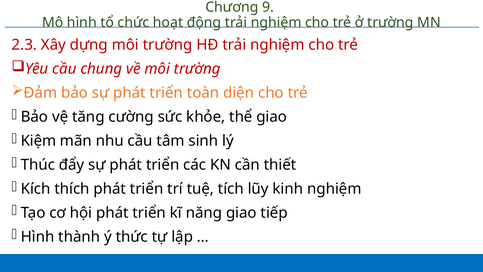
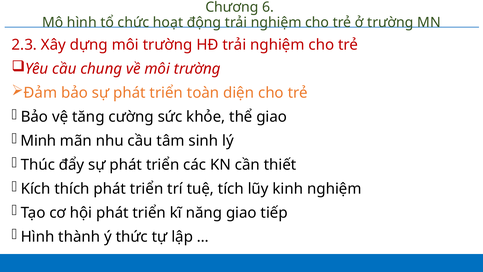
9: 9 -> 6 (268, 7)
Kiệm: Kiệm -> Minh (38, 141)
